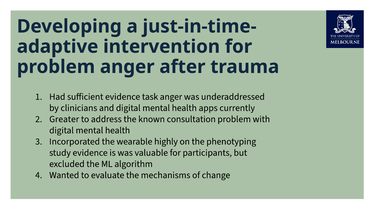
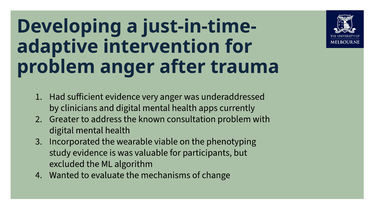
task: task -> very (150, 97)
highly: highly -> viable (166, 142)
